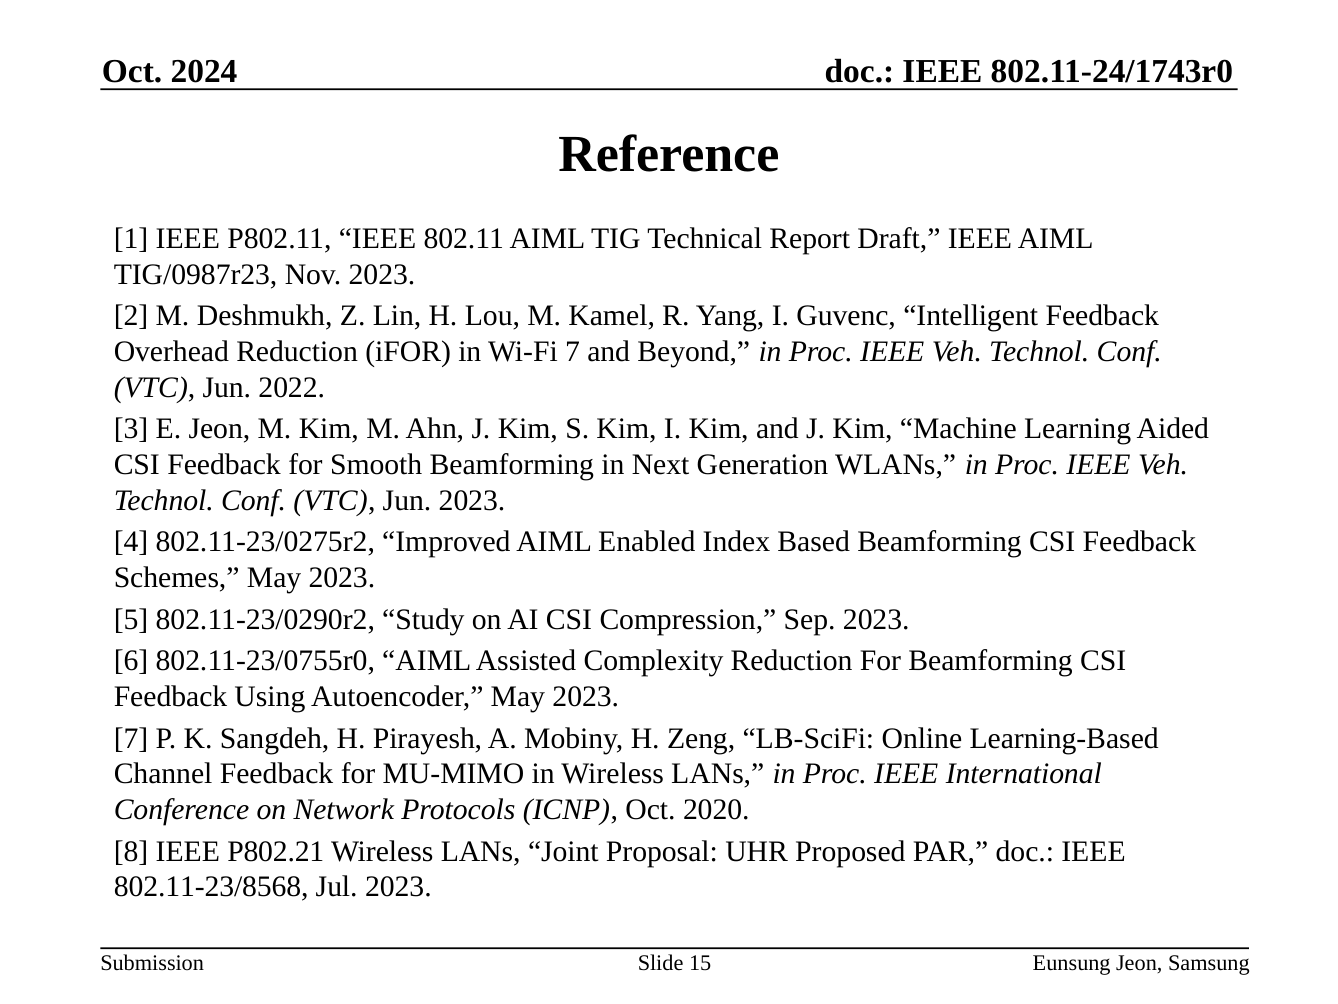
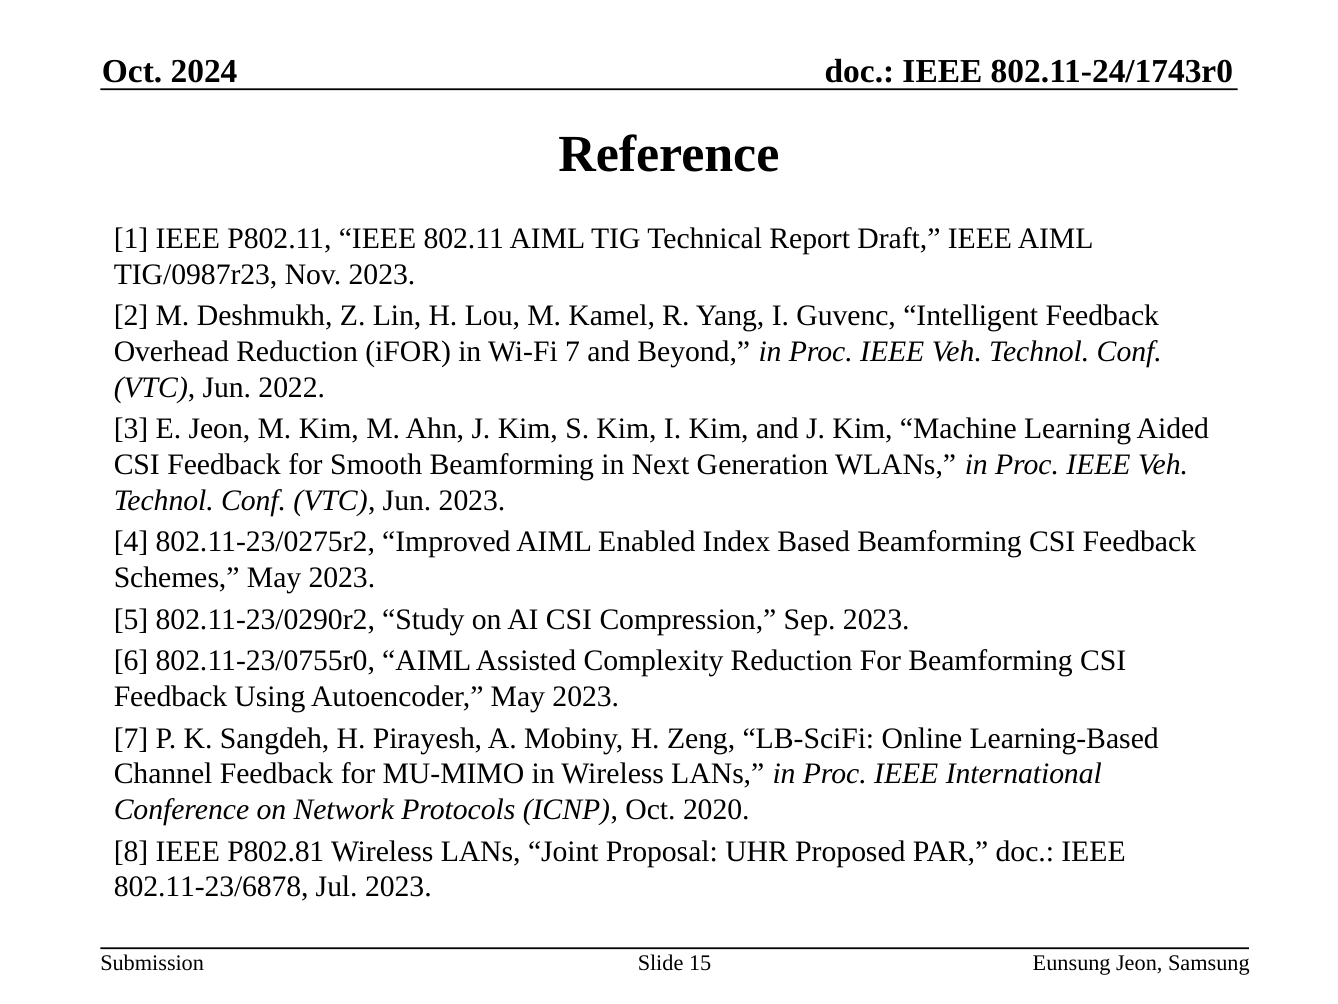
P802.21: P802.21 -> P802.81 (276, 851)
802.11-23/8568: 802.11-23/8568 -> 802.11-23/6878 (211, 886)
